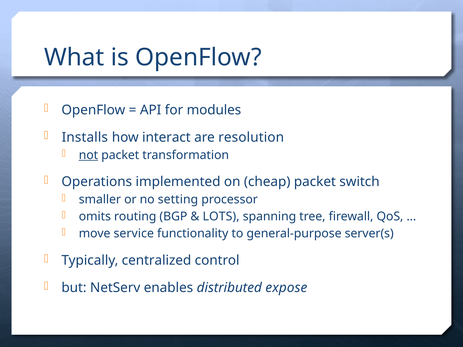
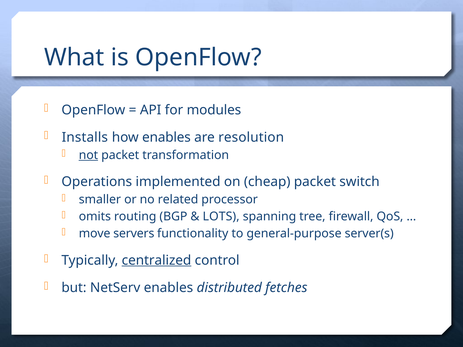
how interact: interact -> enables (166, 137)
setting: setting -> related (178, 200)
service: service -> servers (134, 234)
centralized underline: none -> present (156, 260)
expose: expose -> fetches (286, 288)
